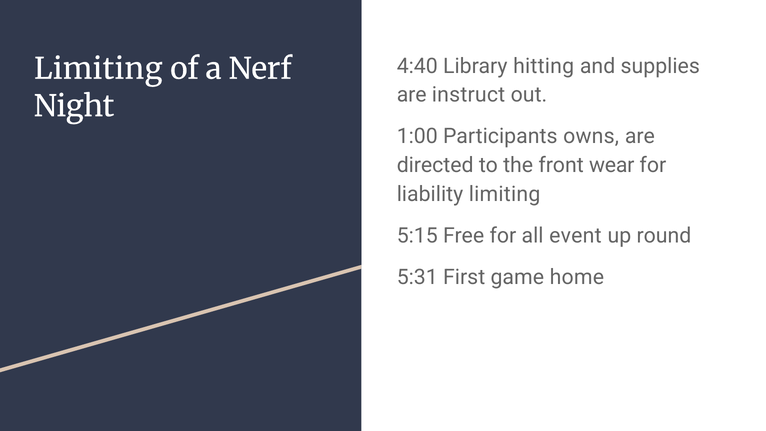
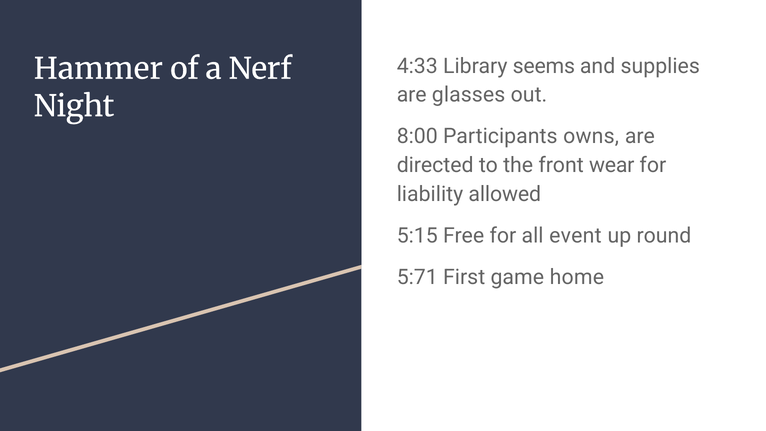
4:40: 4:40 -> 4:33 (417, 66)
hitting: hitting -> seems (544, 66)
Limiting: Limiting -> Hammer (98, 69)
instruct: instruct -> glasses (469, 95)
1:00: 1:00 -> 8:00 (417, 136)
liability limiting: limiting -> allowed (505, 194)
5:31: 5:31 -> 5:71 (417, 277)
